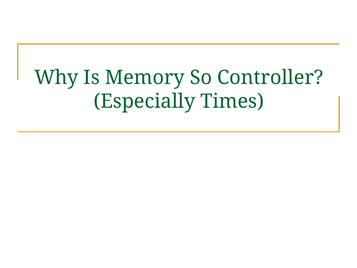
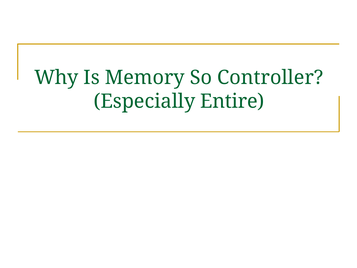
Times: Times -> Entire (232, 101)
